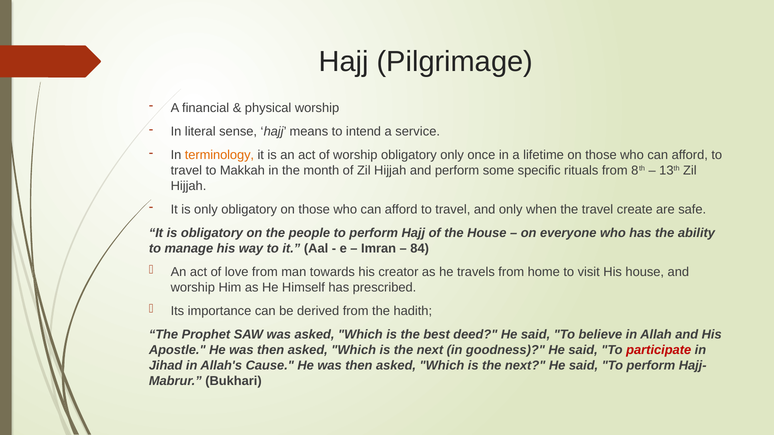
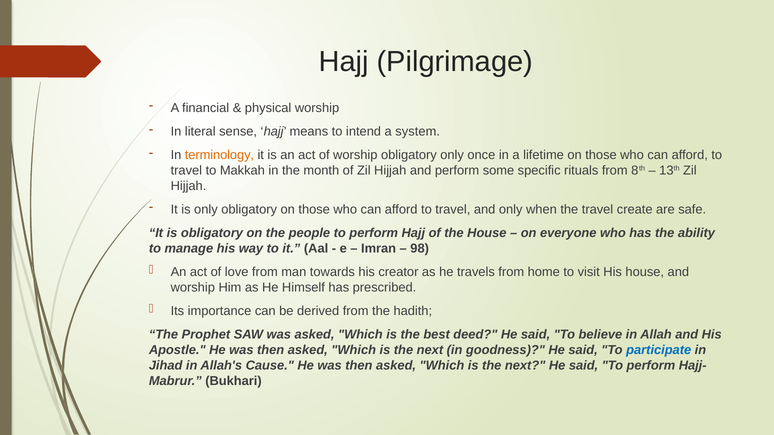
service: service -> system (418, 132)
84: 84 -> 98 (420, 249)
participate colour: red -> blue (659, 350)
